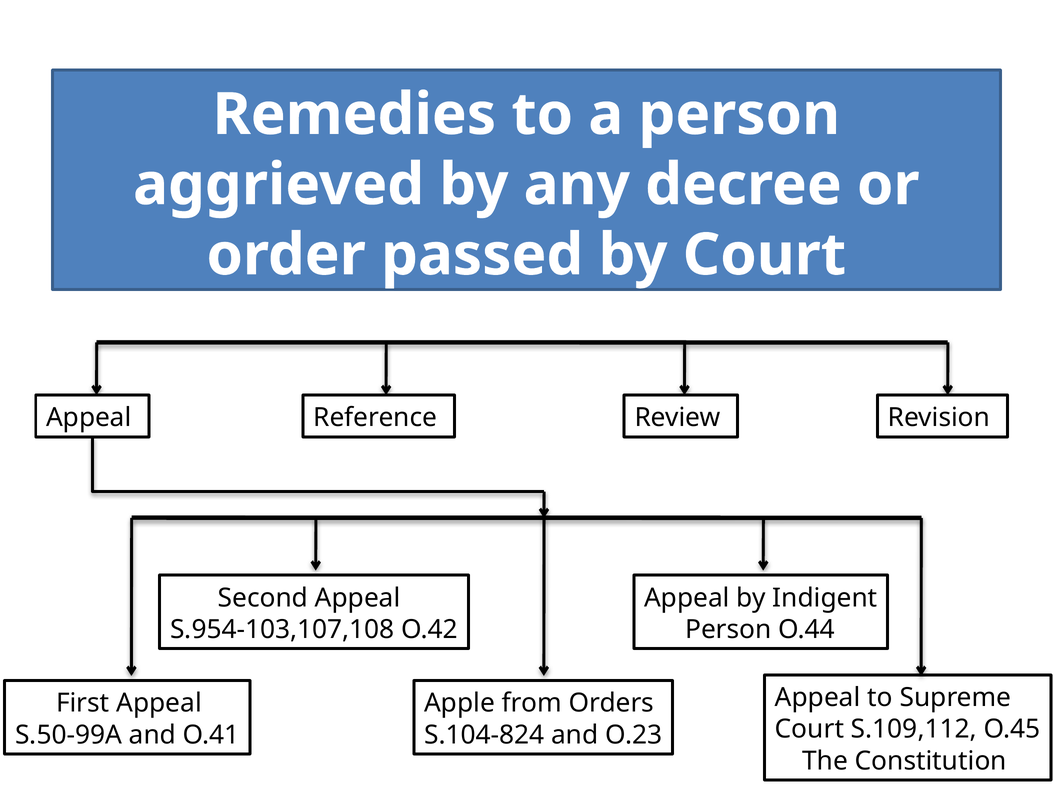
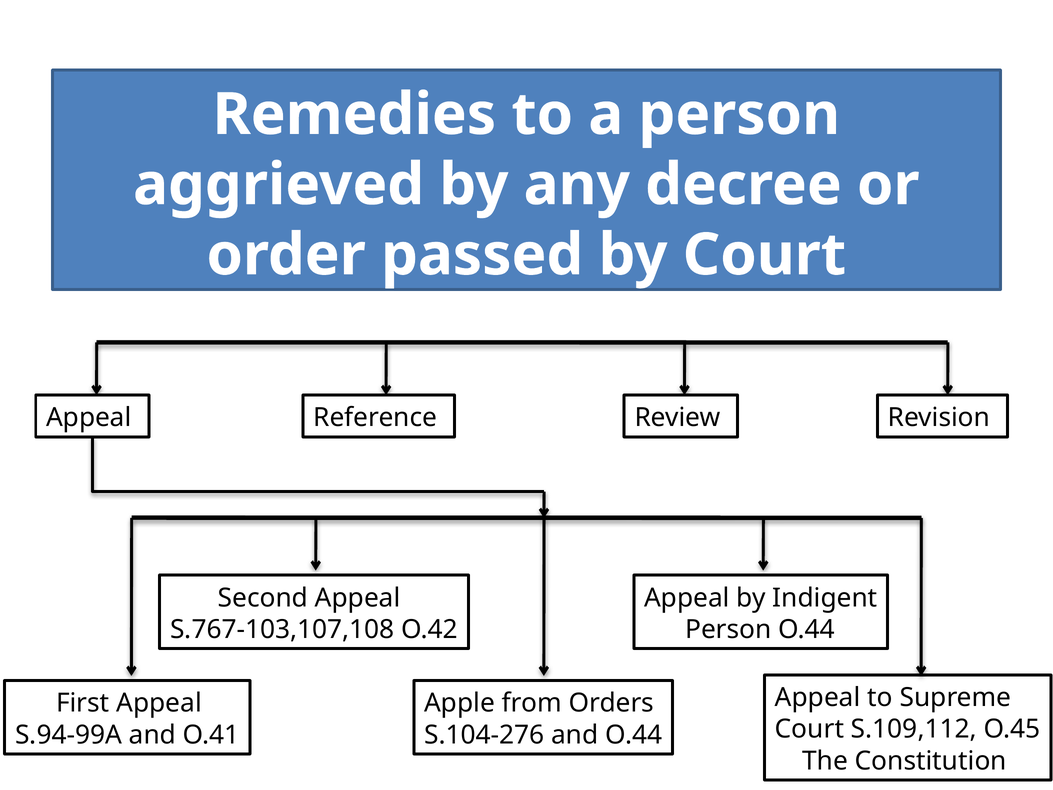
S.954-103,107,108: S.954-103,107,108 -> S.767-103,107,108 (282, 629)
S.50-99A: S.50-99A -> S.94-99A (69, 735)
S.104-824: S.104-824 -> S.104-276 (484, 735)
and O.23: O.23 -> O.44 (634, 735)
